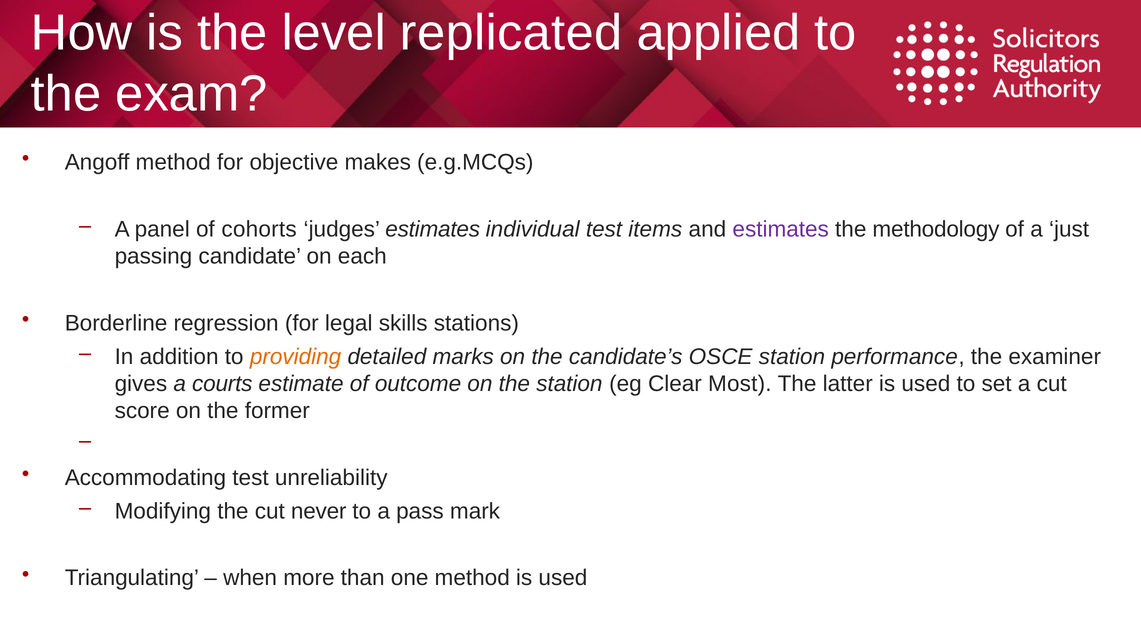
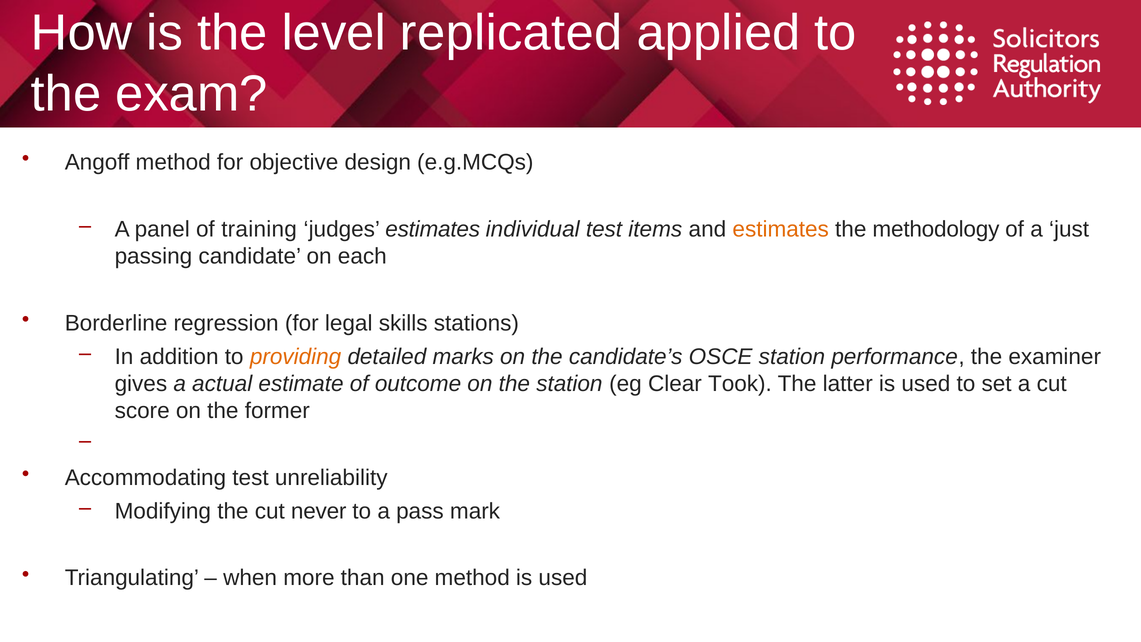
makes: makes -> design (378, 162)
cohorts: cohorts -> training (259, 229)
estimates colour: purple -> orange (781, 229)
courts: courts -> actual (222, 384)
Most: Most -> Took (740, 384)
